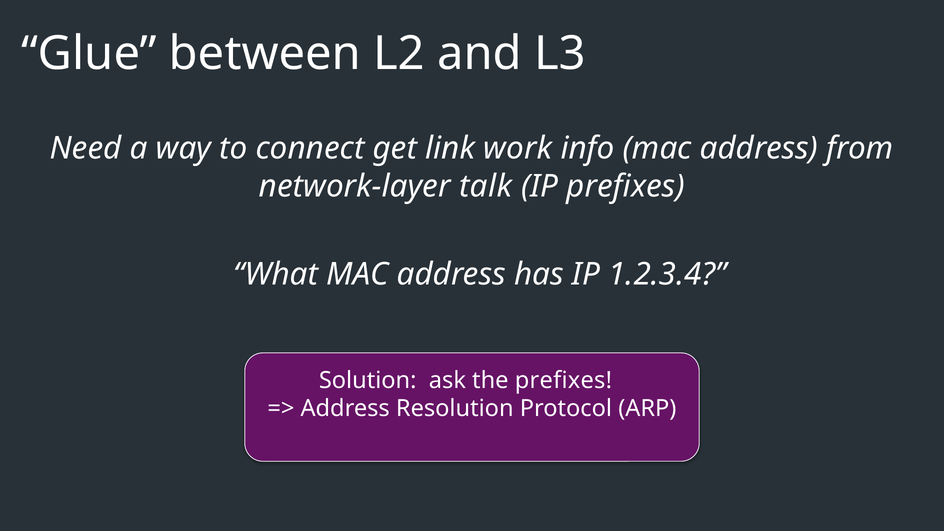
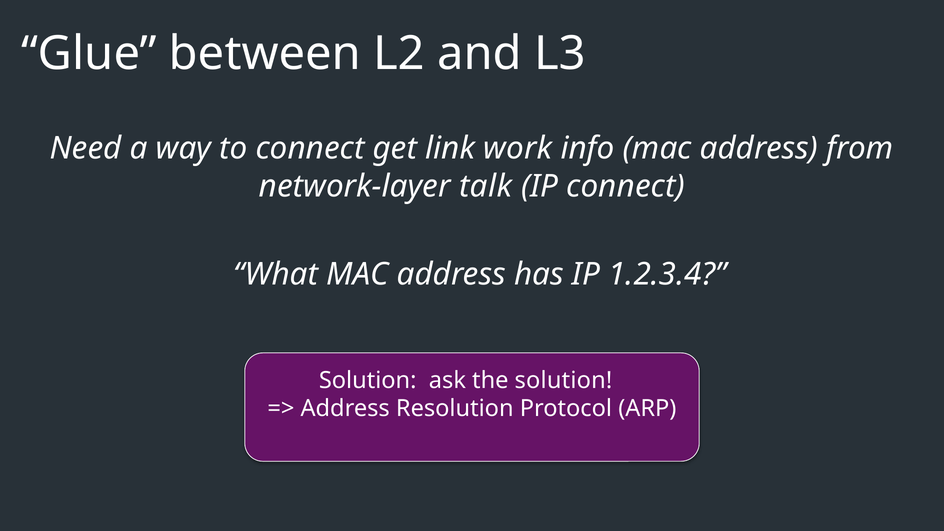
IP prefixes: prefixes -> connect (626, 186)
the prefixes: prefixes -> solution (563, 380)
